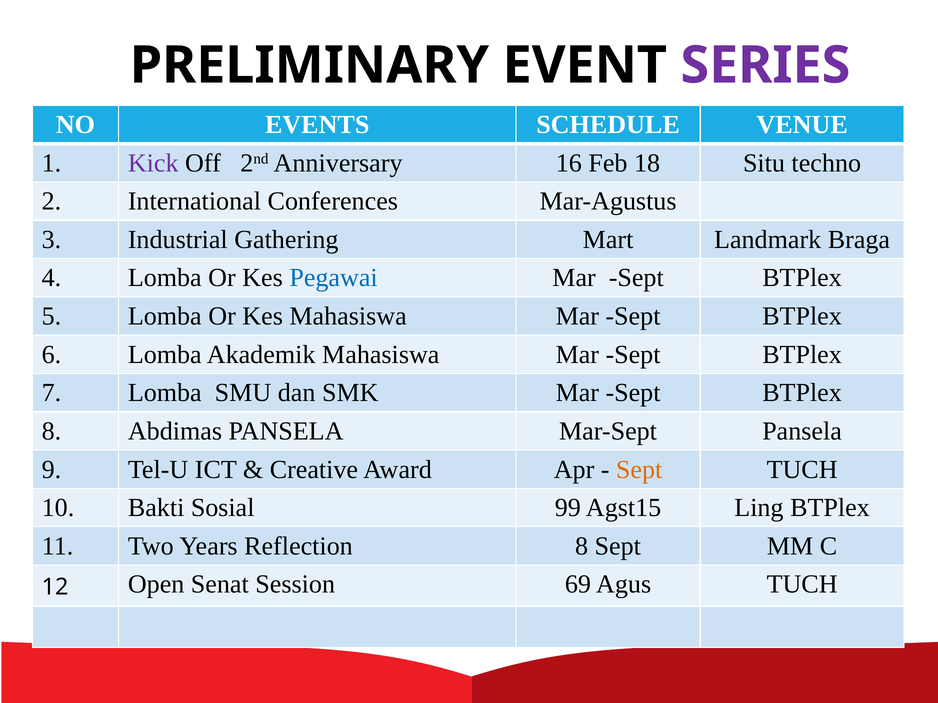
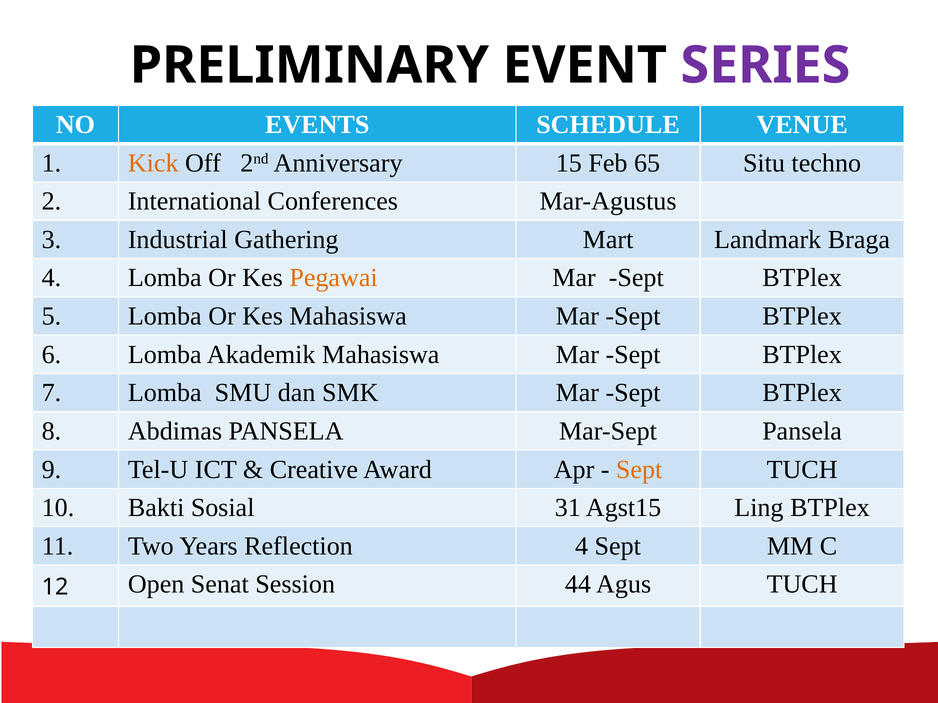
Kick colour: purple -> orange (153, 163)
16: 16 -> 15 (569, 163)
18: 18 -> 65 (647, 163)
Pegawai colour: blue -> orange (334, 278)
99: 99 -> 31 (568, 508)
Reflection 8: 8 -> 4 (582, 546)
69: 69 -> 44 (578, 585)
